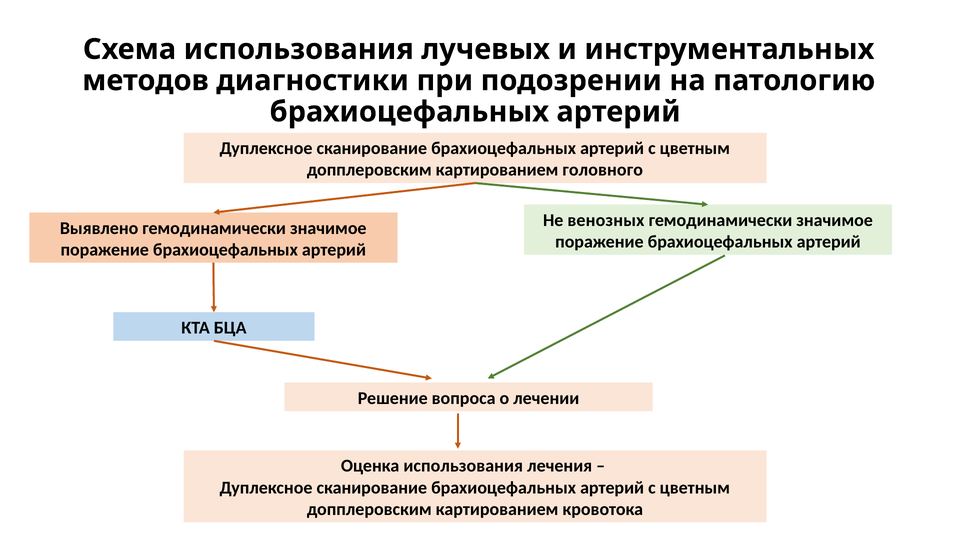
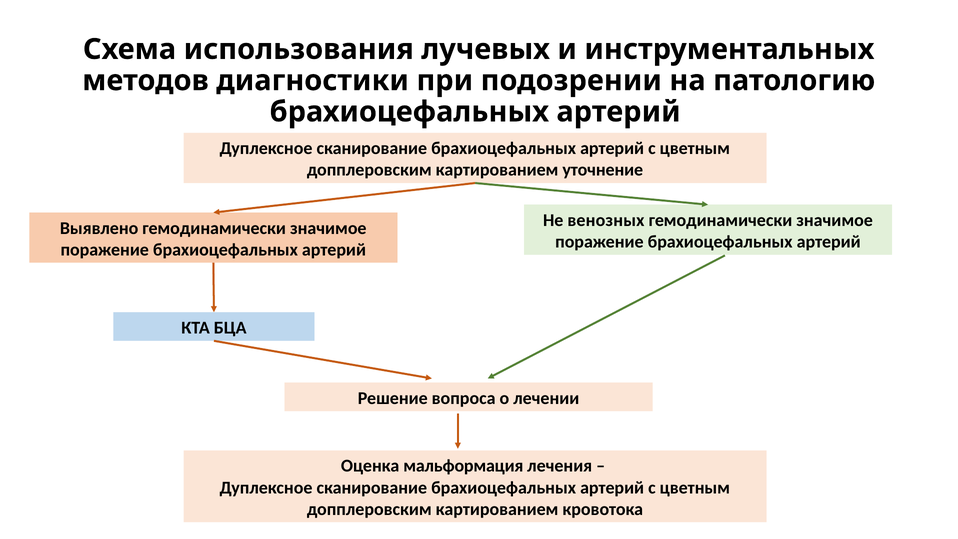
головного: головного -> уточнение (603, 170)
Оценка использования: использования -> мальформация (463, 466)
